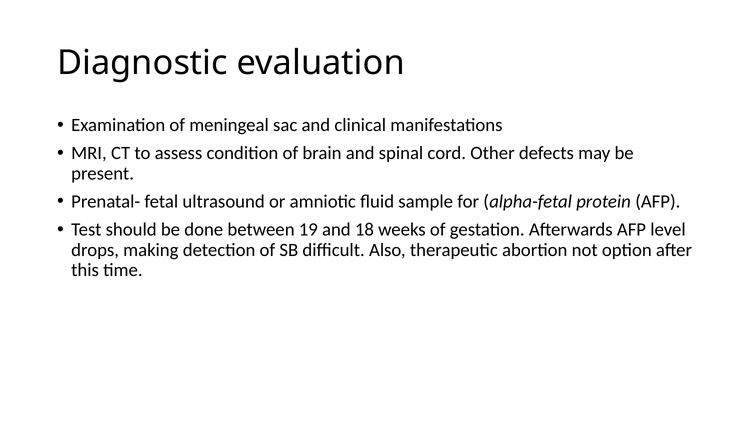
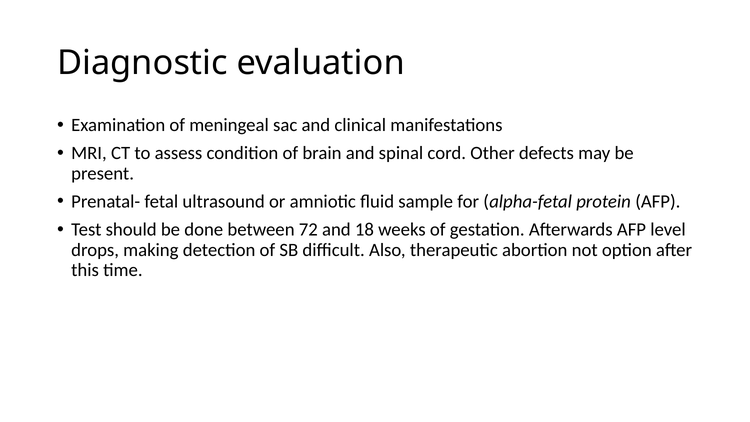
19: 19 -> 72 (308, 230)
